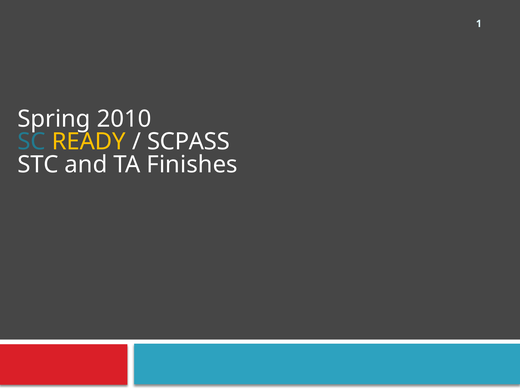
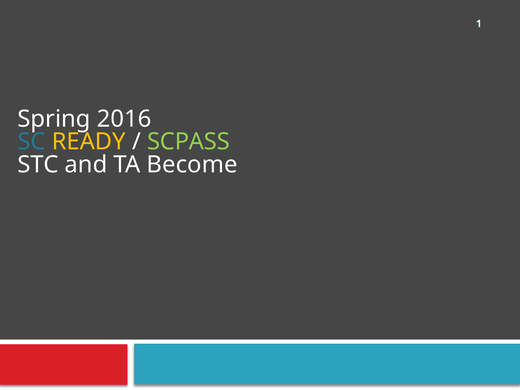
2010: 2010 -> 2016 (124, 119)
SCPASS colour: white -> light green (189, 142)
Finishes: Finishes -> Become (192, 165)
